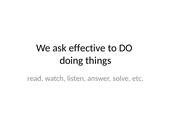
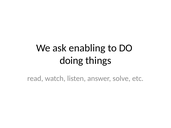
effective: effective -> enabling (87, 48)
